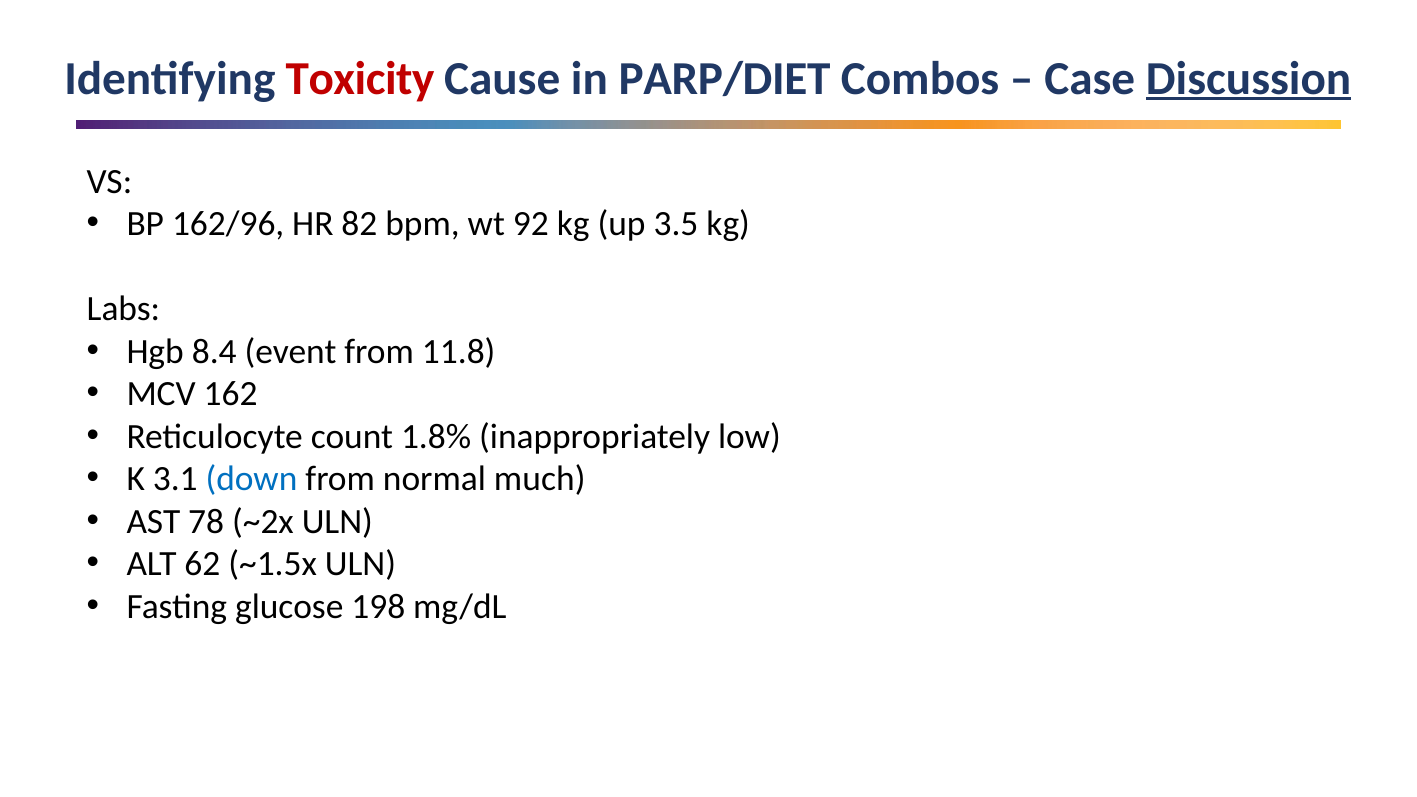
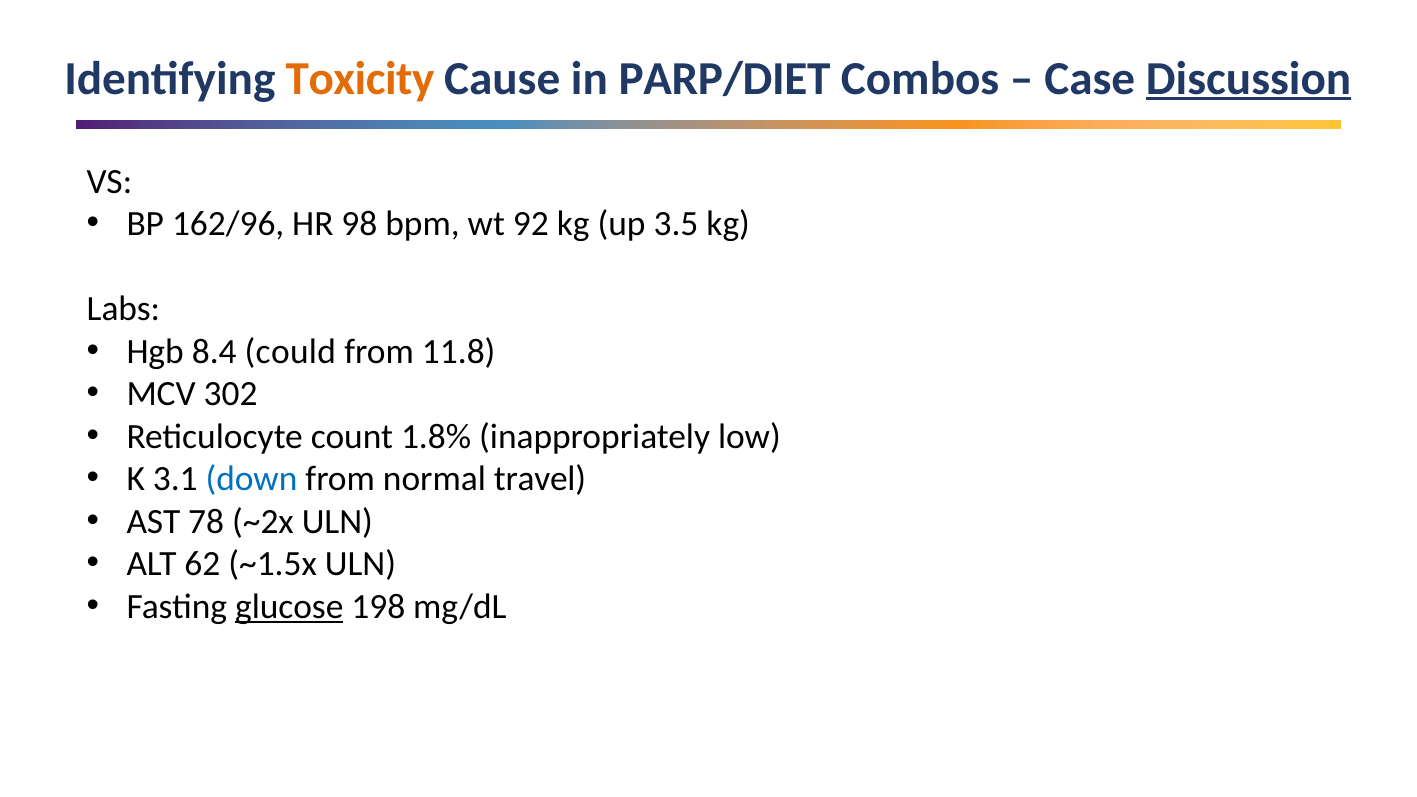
Toxicity colour: red -> orange (360, 78)
82: 82 -> 98 (359, 224)
event: event -> could (290, 351)
162: 162 -> 302 (231, 394)
much: much -> travel (540, 479)
glucose underline: none -> present (289, 606)
